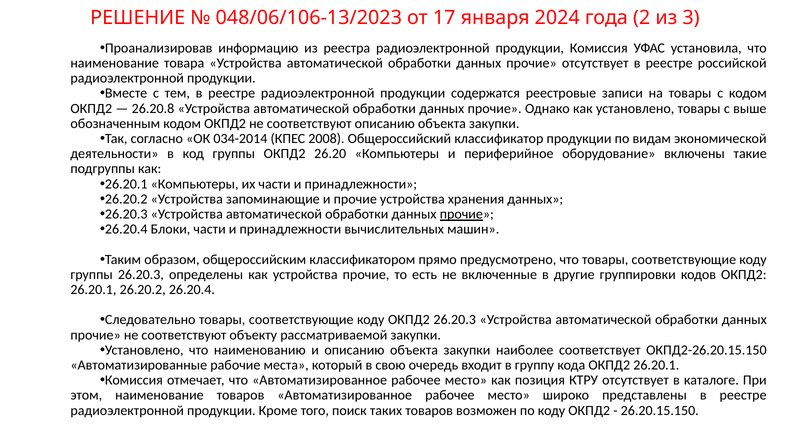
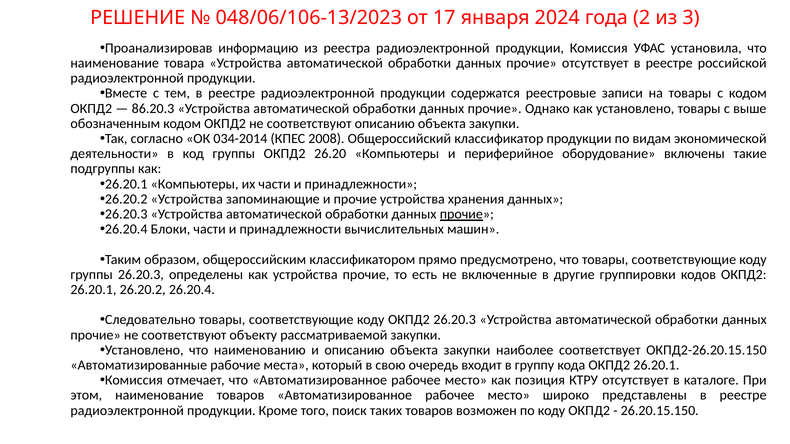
26.20.8: 26.20.8 -> 86.20.3 (153, 108)
